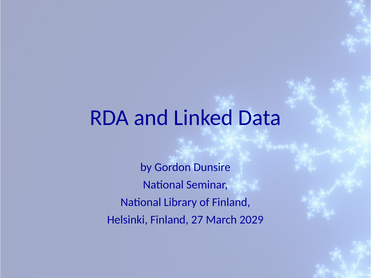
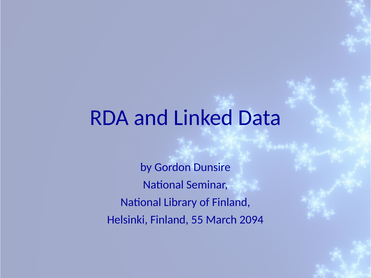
27: 27 -> 55 (197, 220)
2029: 2029 -> 2094 (252, 220)
